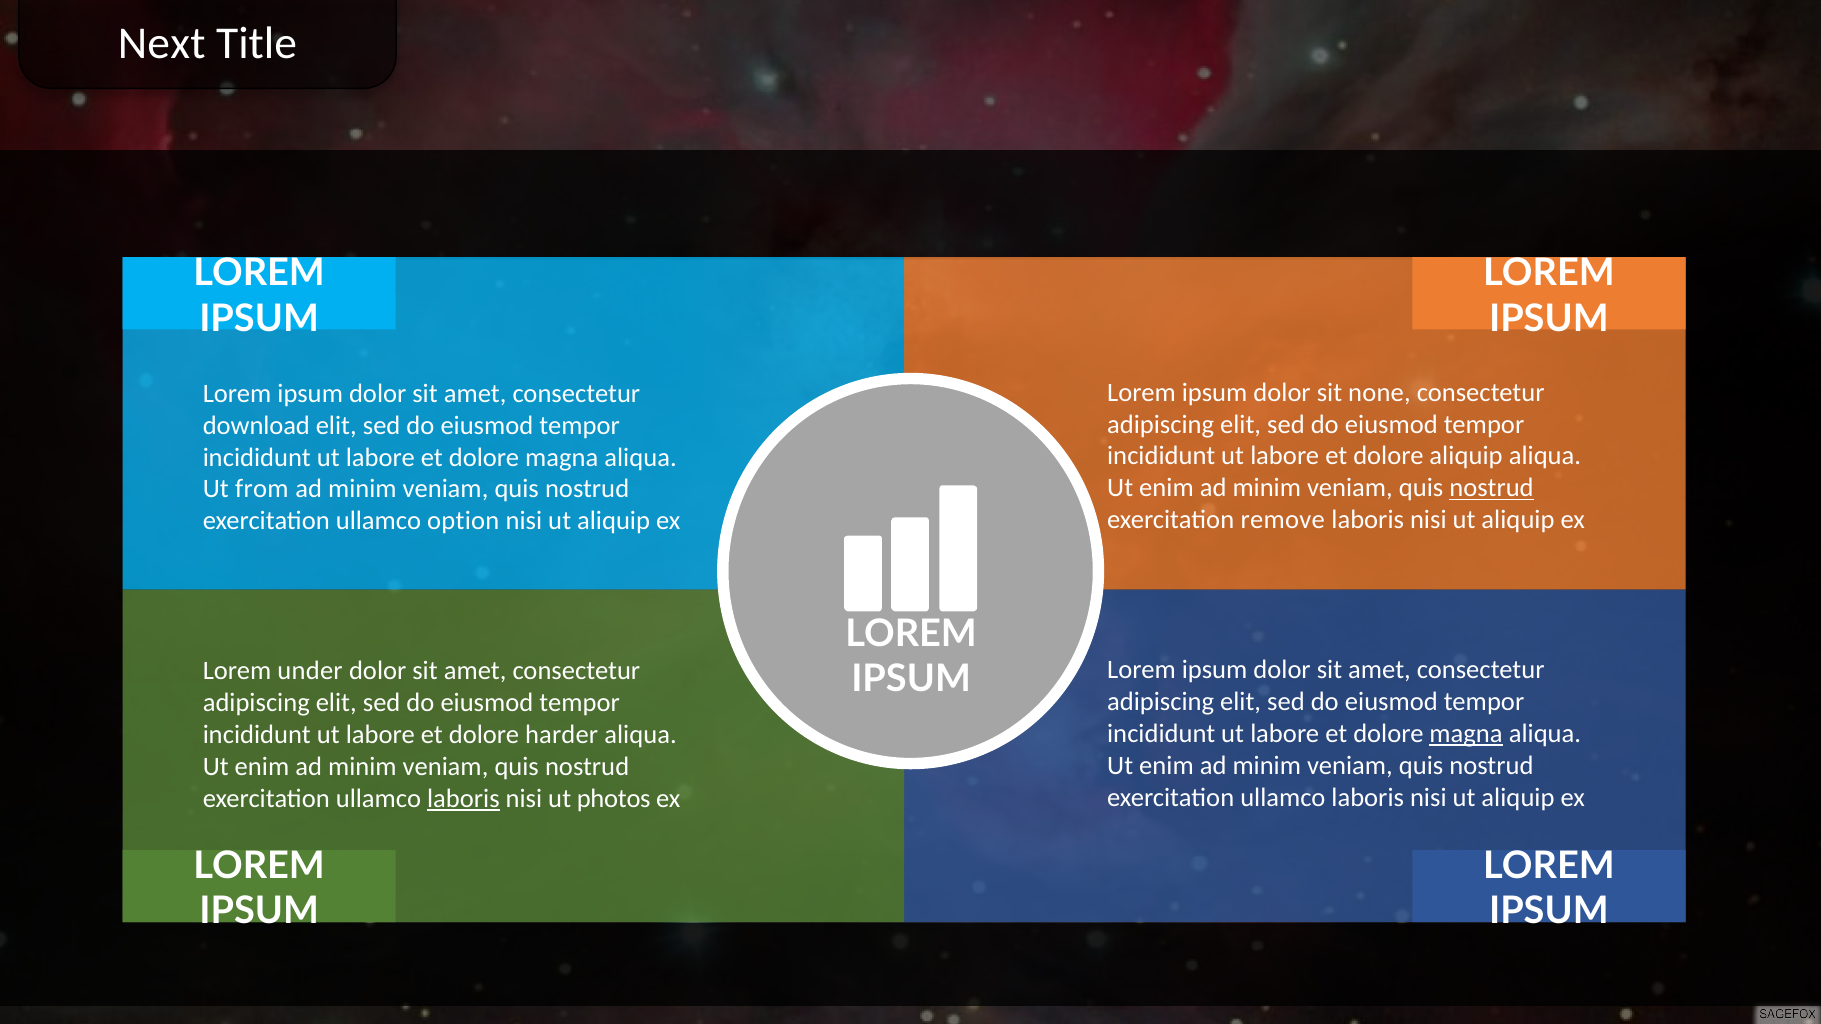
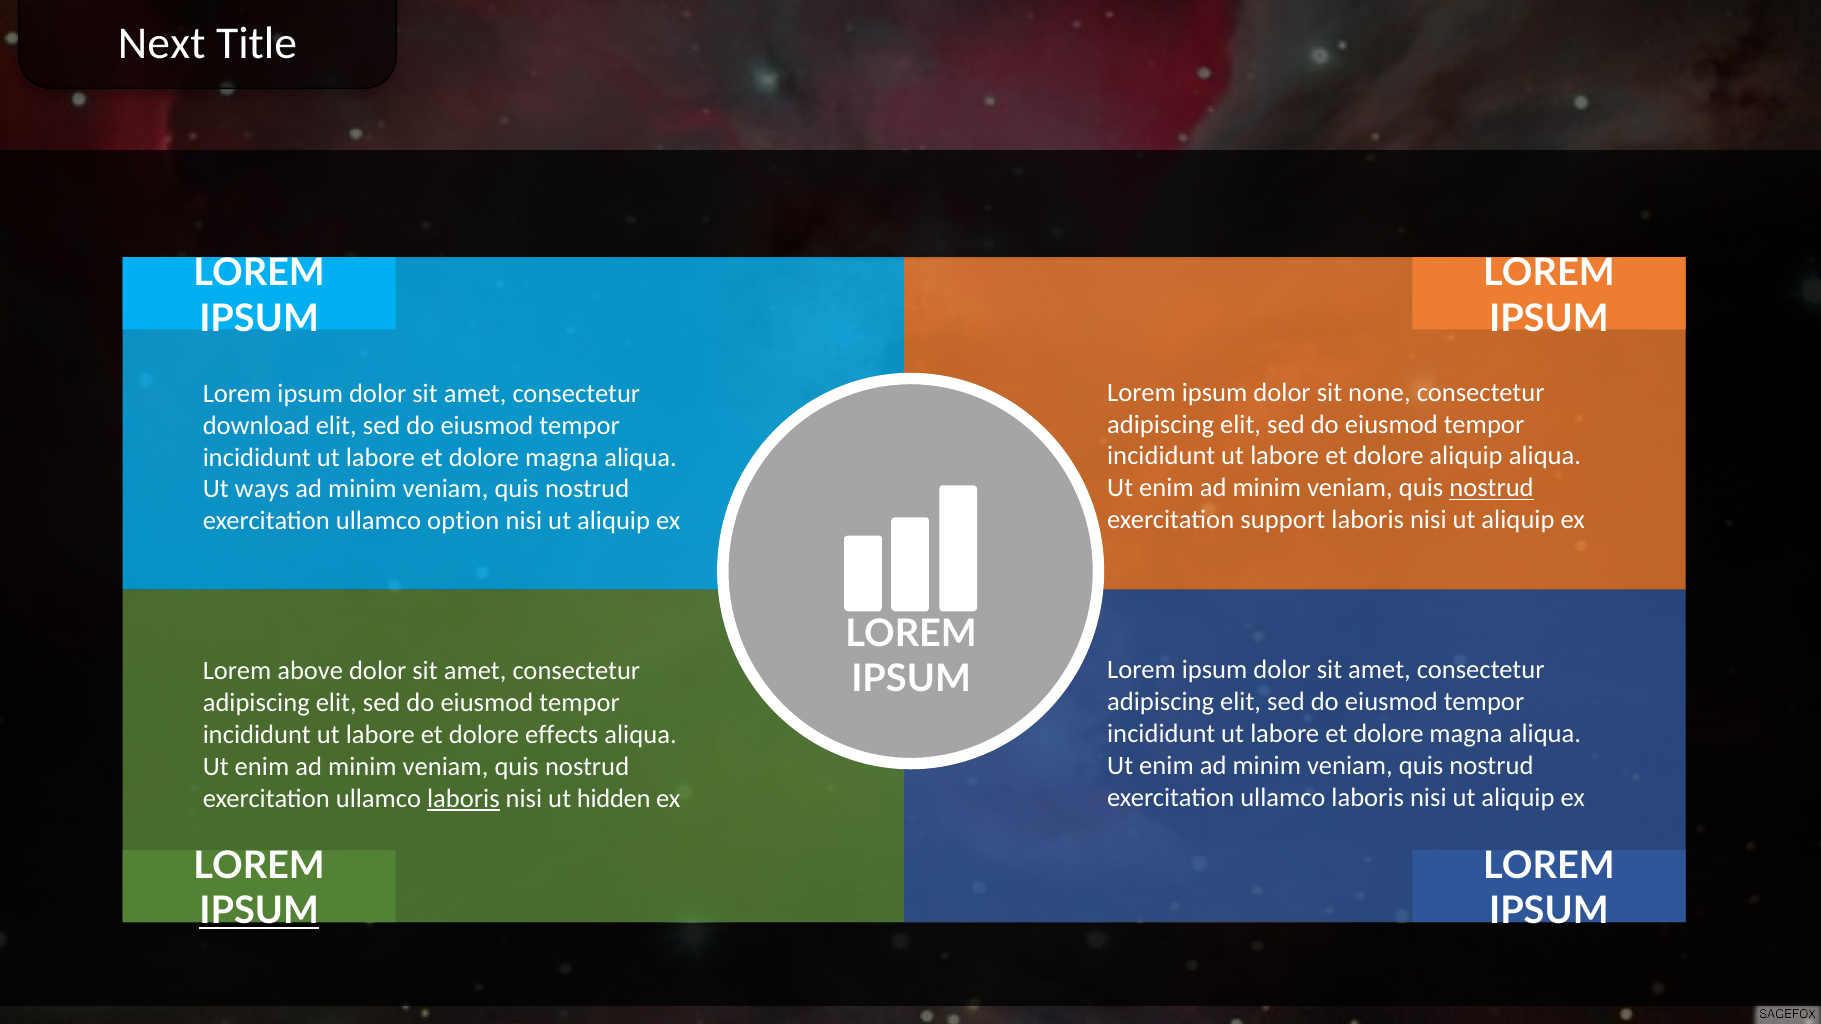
from: from -> ways (262, 489)
remove: remove -> support (1283, 520)
under: under -> above (310, 671)
magna underline: present -> none (1466, 734)
harder: harder -> effects (562, 735)
photos: photos -> hidden (614, 799)
IPSUM underline: none -> present (259, 912)
